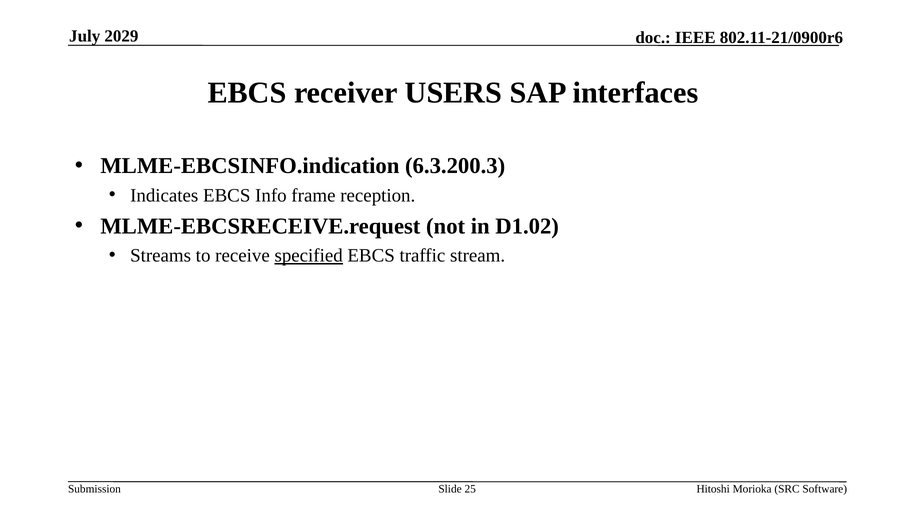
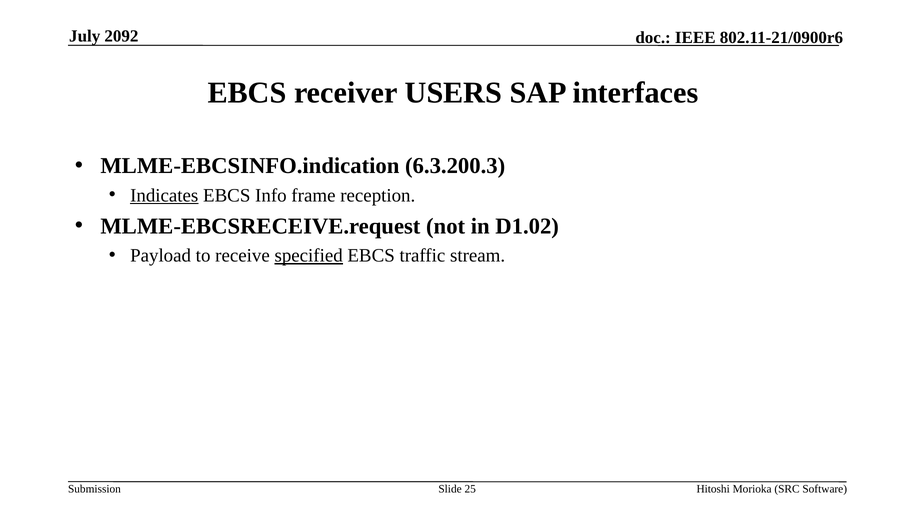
2029: 2029 -> 2092 (121, 36)
Indicates underline: none -> present (164, 195)
Streams: Streams -> Payload (161, 256)
